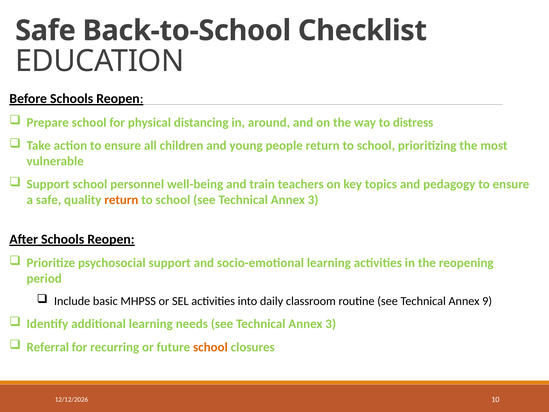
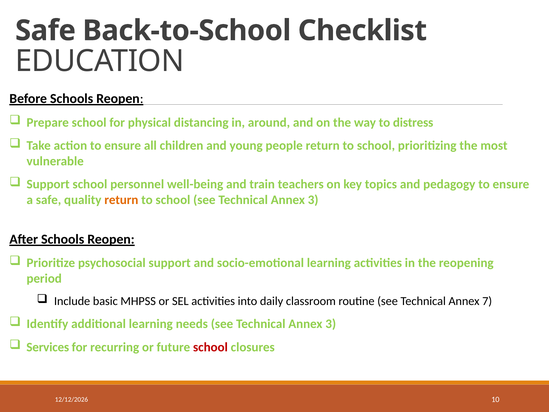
9: 9 -> 7 (487, 301)
Referral: Referral -> Services (48, 347)
school colour: orange -> red (210, 347)
